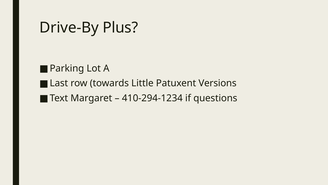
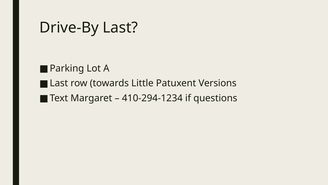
Drive-By Plus: Plus -> Last (120, 28)
